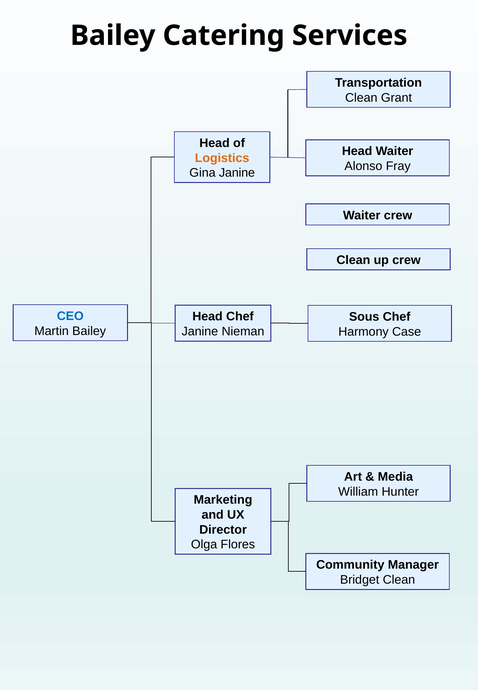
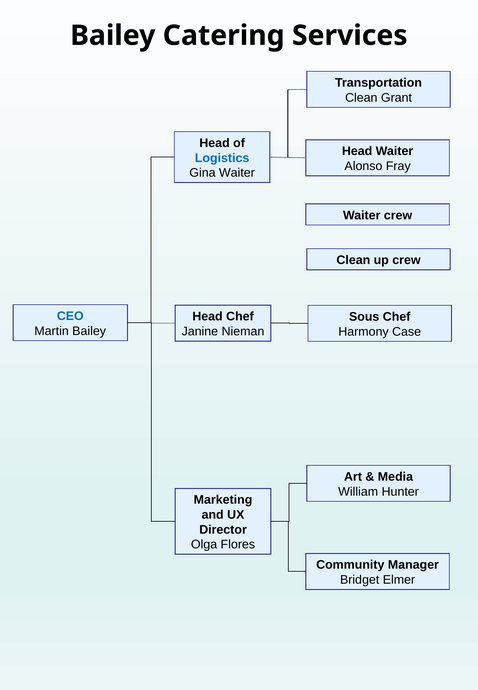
Logistics colour: orange -> blue (222, 158)
Gina Janine: Janine -> Waiter (237, 173)
Bridget Clean: Clean -> Elmer (399, 580)
